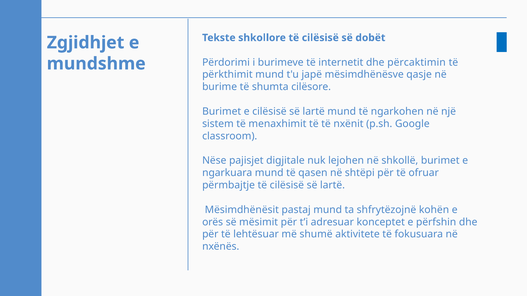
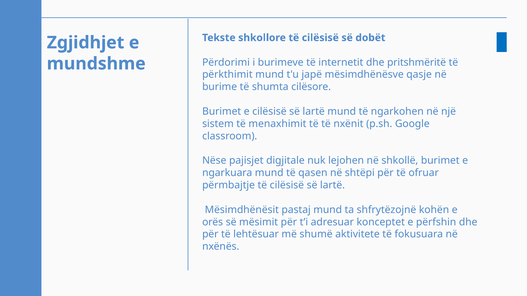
përcaktimin: përcaktimin -> pritshmëritë (417, 62)
